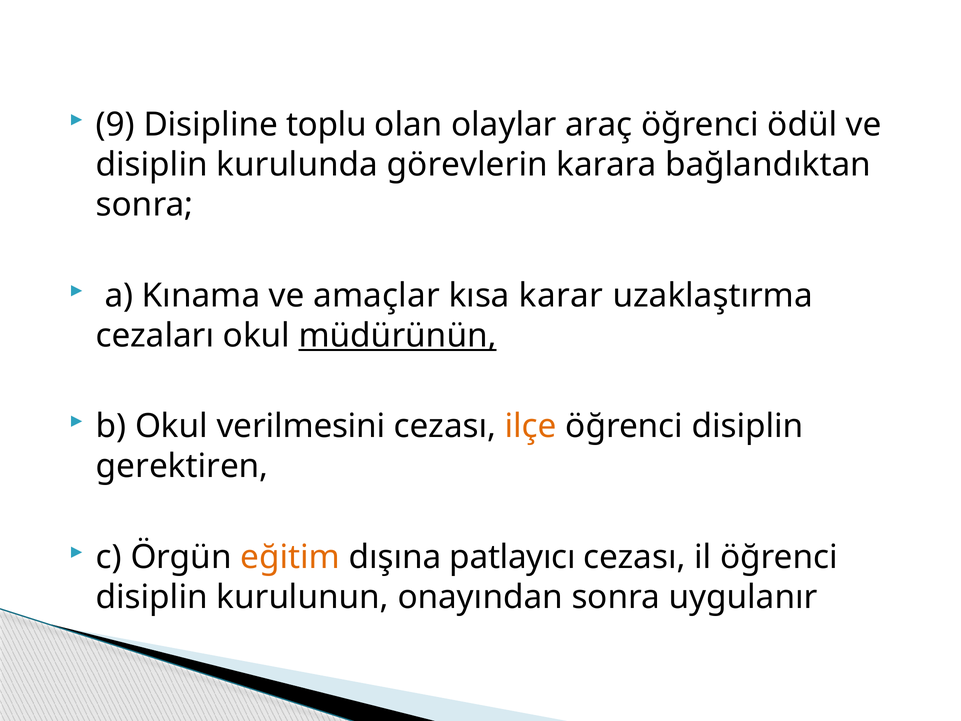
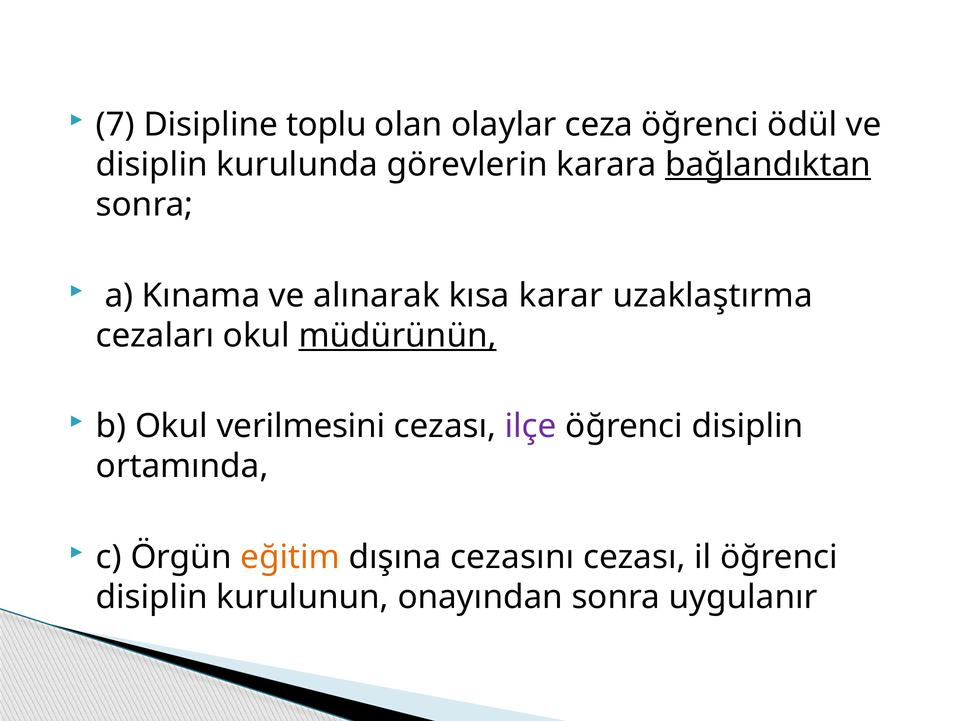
9: 9 -> 7 (115, 125)
araç: araç -> ceza (599, 125)
bağlandıktan underline: none -> present (768, 165)
amaçlar: amaçlar -> alınarak (377, 295)
ilçe colour: orange -> purple (531, 426)
gerektiren: gerektiren -> ortamında (182, 466)
patlayıcı: patlayıcı -> cezasını (512, 557)
